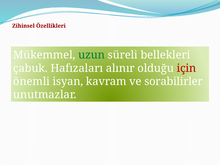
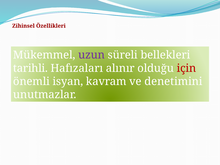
uzun colour: green -> purple (92, 55)
çabuk: çabuk -> tarihli (30, 68)
sorabilirler: sorabilirler -> denetimini (173, 81)
